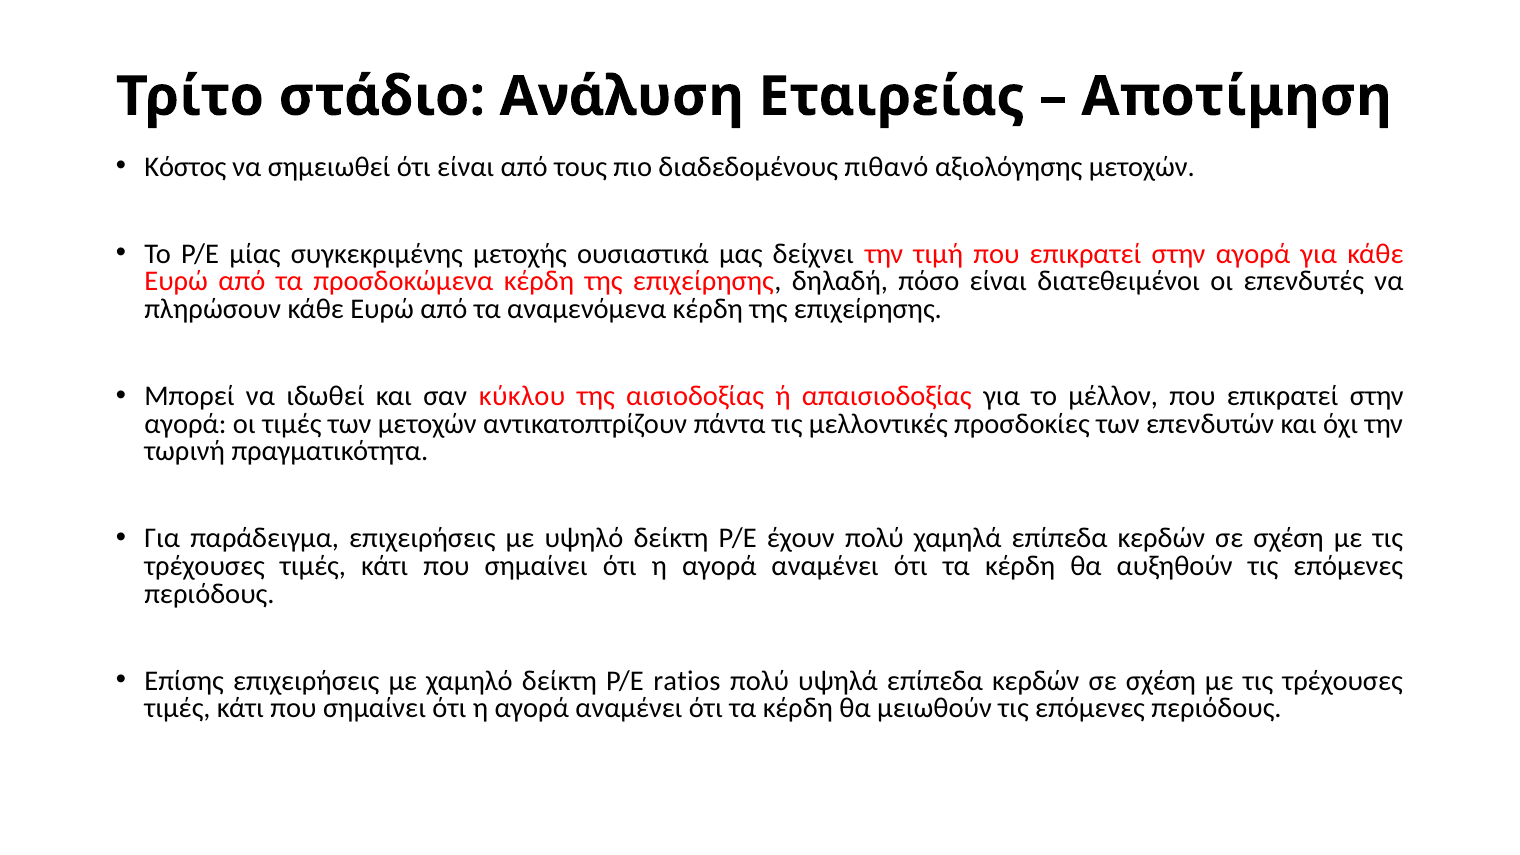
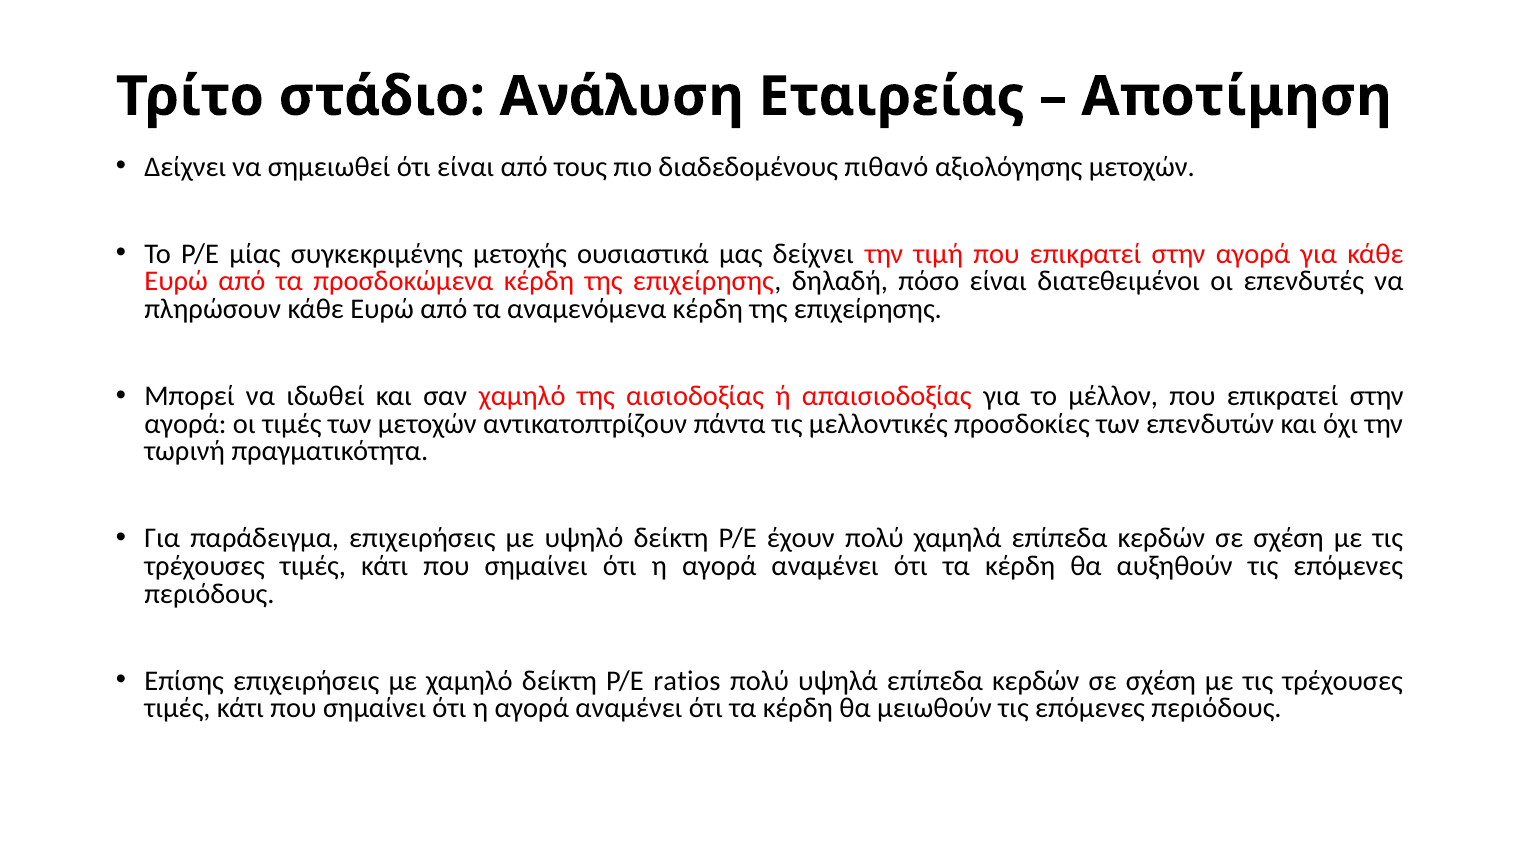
Κόστος: Κόστος -> Δείχνει (185, 167)
σαν κύκλου: κύκλου -> χαμηλό (522, 396)
